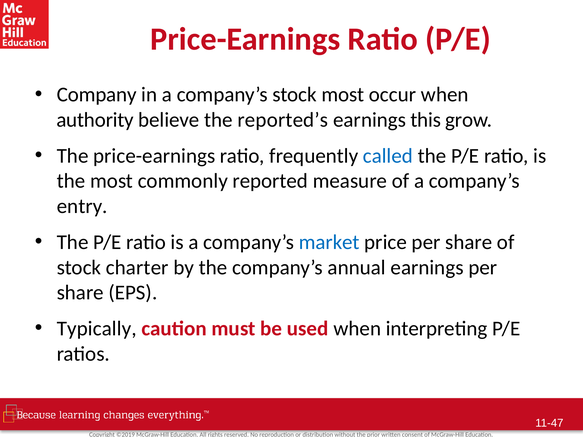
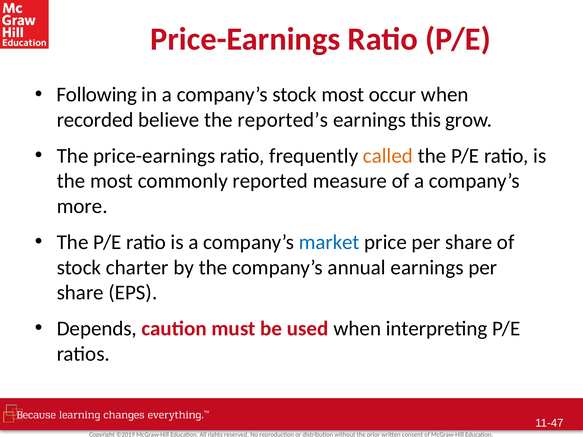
Company: Company -> Following (97, 95)
authority: authority -> recorded (95, 120)
called colour: blue -> orange (388, 156)
entry: entry -> more (82, 206)
Typically: Typically -> Depends (97, 329)
